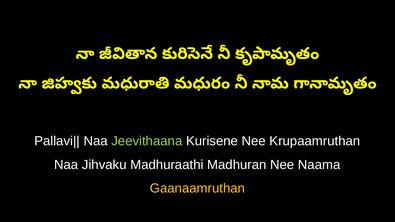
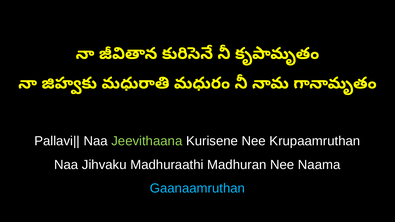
Gaanaamruthan colour: yellow -> light blue (197, 189)
